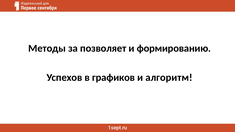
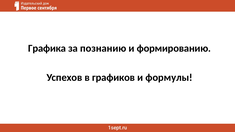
Методы: Методы -> Графика (47, 48)
позволяет: позволяет -> познанию (103, 48)
алгоритм: алгоритм -> формулы (169, 78)
